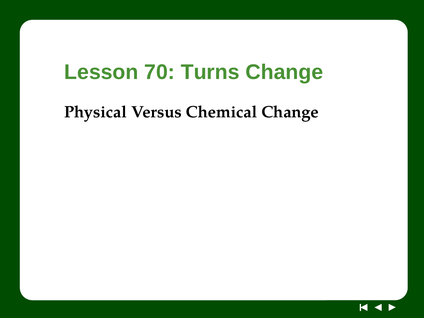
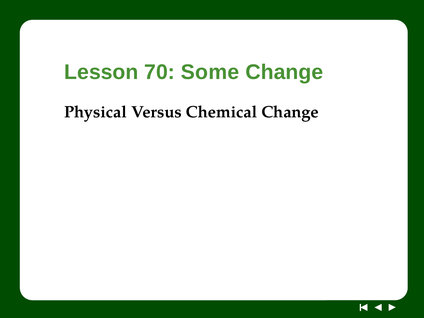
Turns: Turns -> Some (210, 72)
